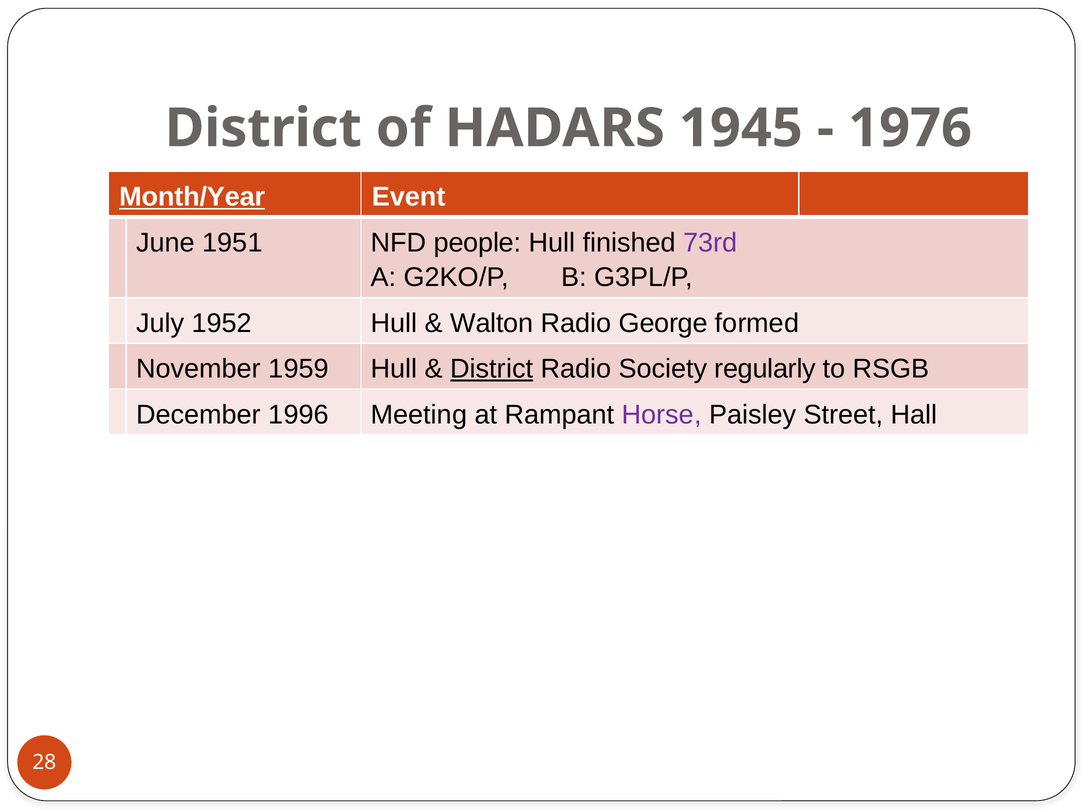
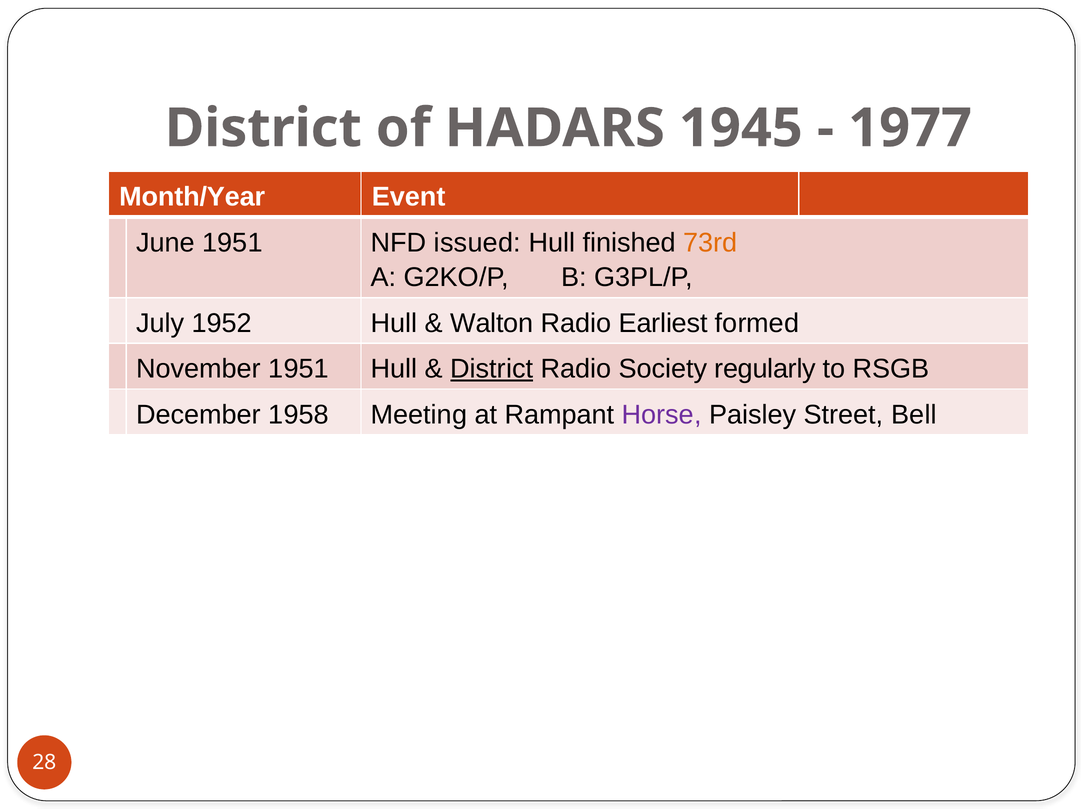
1976: 1976 -> 1977 (910, 128)
Month/Year underline: present -> none (192, 197)
people: people -> issued (477, 243)
73rd colour: purple -> orange (710, 243)
George: George -> Earliest (663, 323)
November 1959: 1959 -> 1951 (299, 369)
1996: 1996 -> 1958 (299, 415)
Hall: Hall -> Bell (914, 415)
